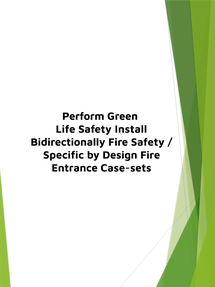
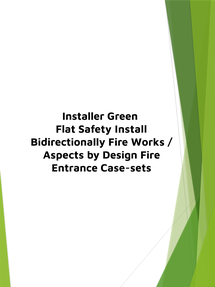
Perform: Perform -> Installer (83, 116)
Life: Life -> Flat (66, 129)
Fire Safety: Safety -> Works (148, 142)
Specific: Specific -> Aspects (63, 155)
